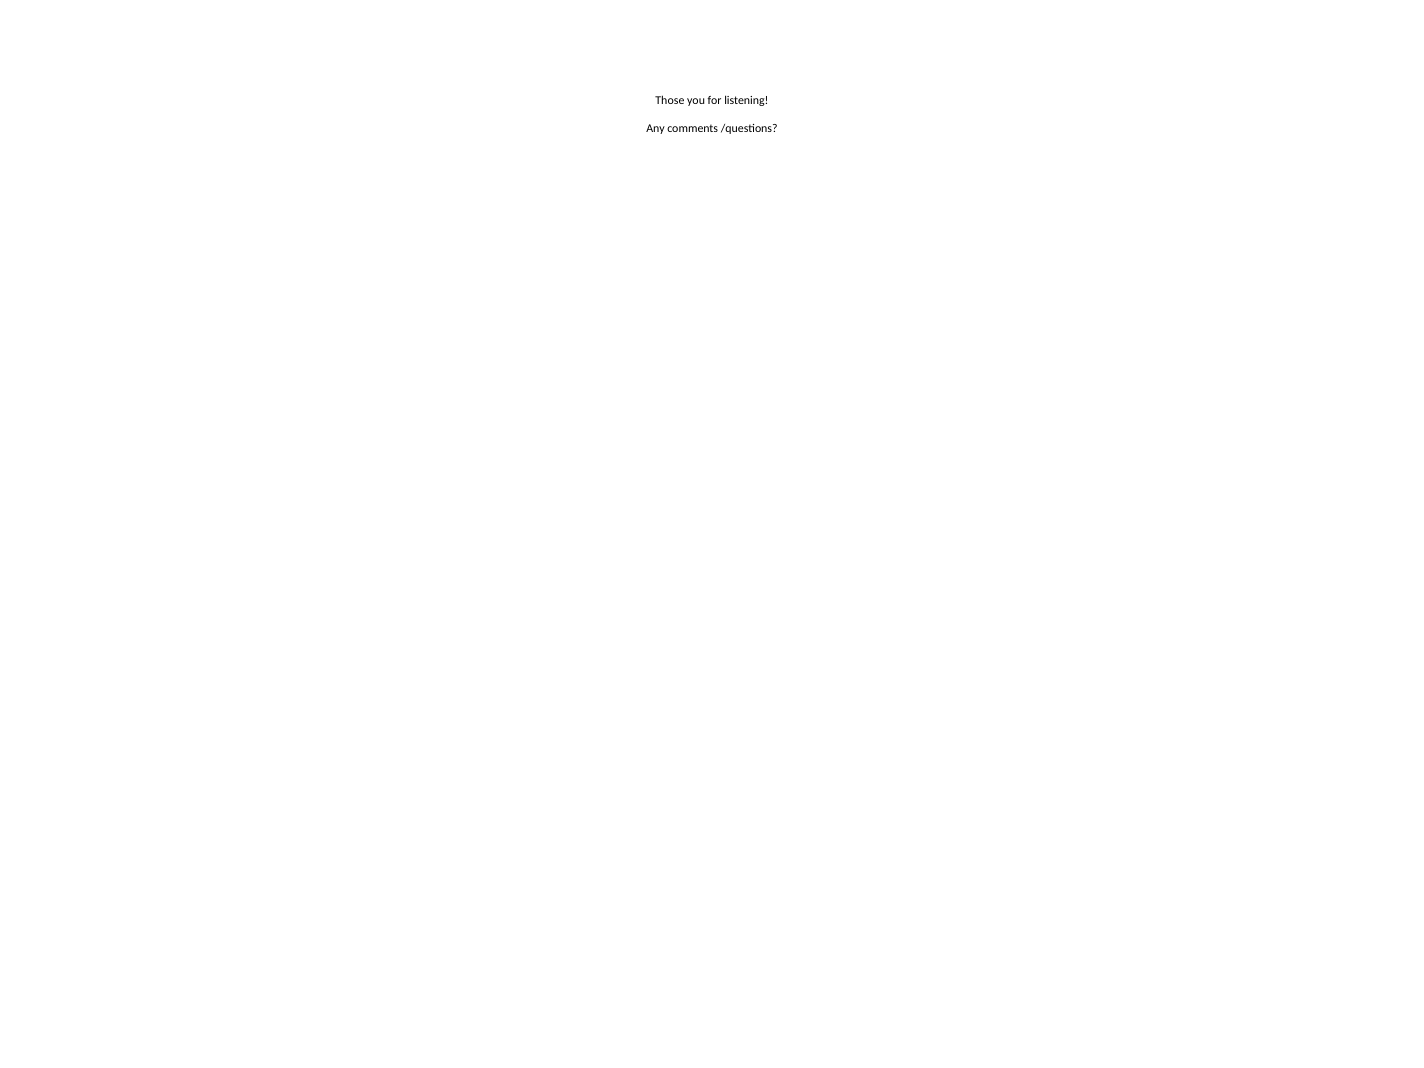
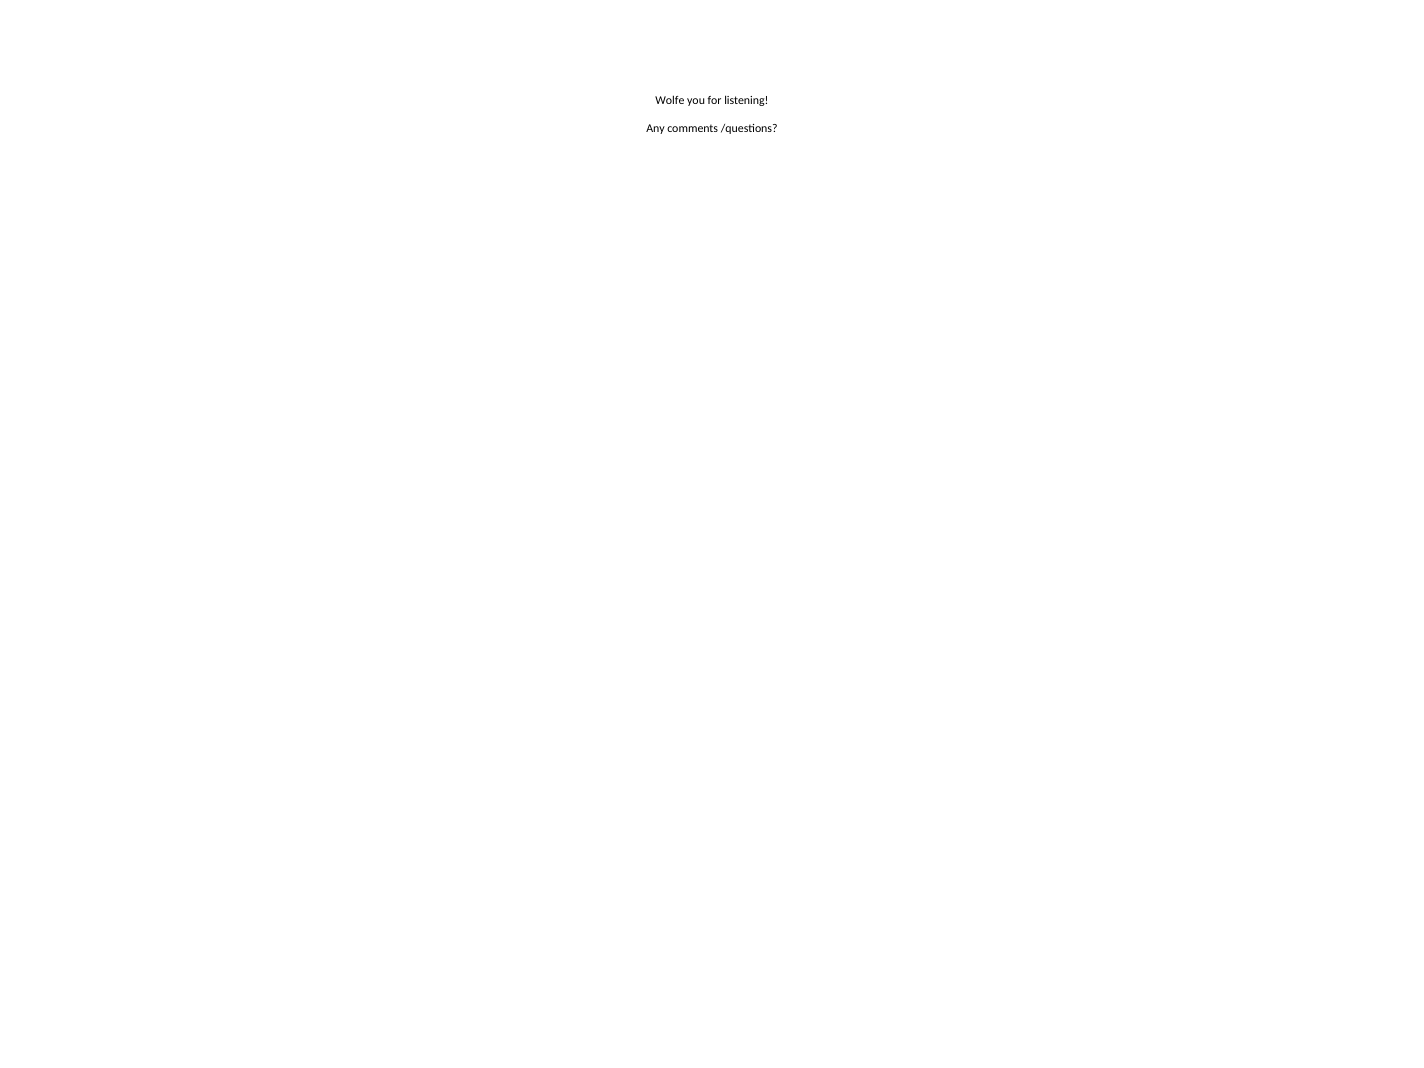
Those: Those -> Wolfe (670, 101)
